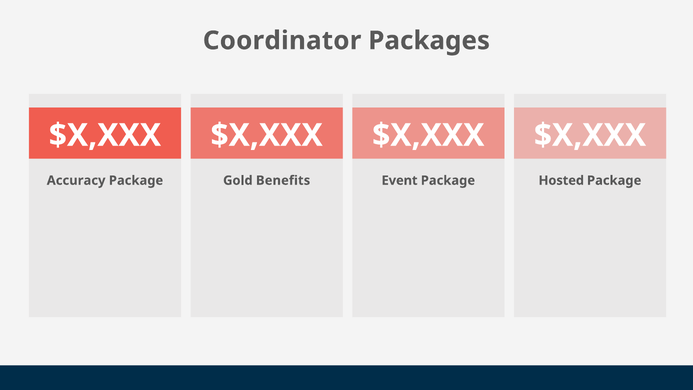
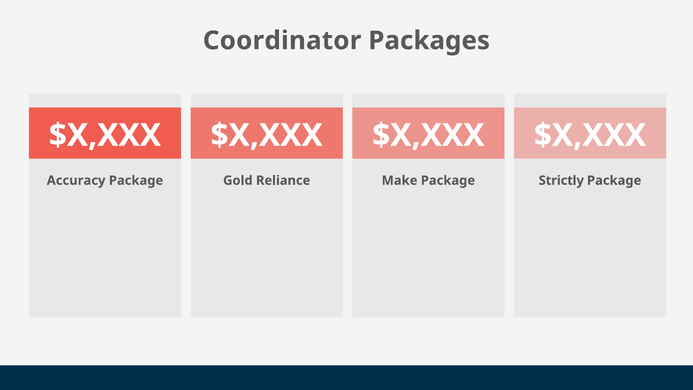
Benefits: Benefits -> Reliance (283, 180)
Event: Event -> Make (399, 180)
Hosted: Hosted -> Strictly (561, 180)
